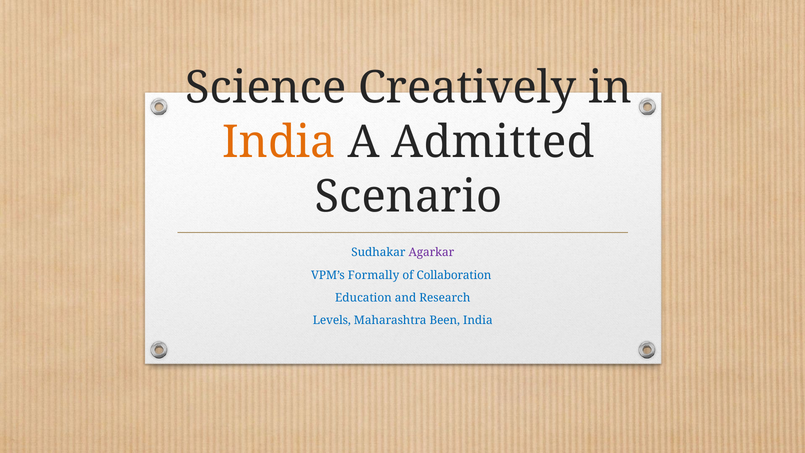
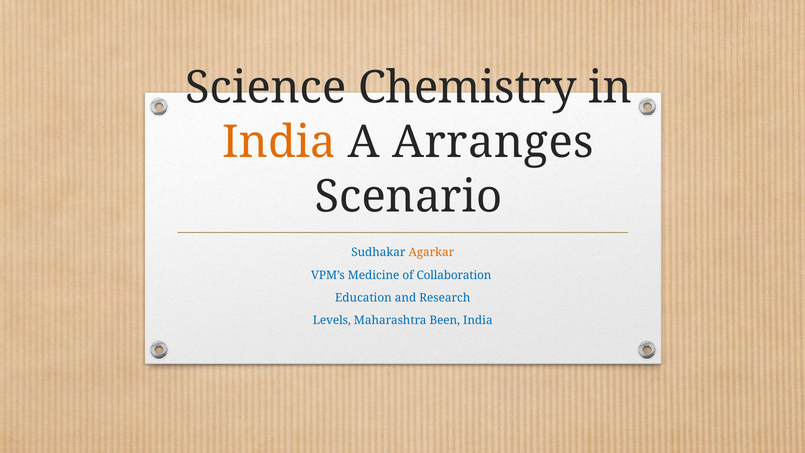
Creatively: Creatively -> Chemistry (467, 88)
Admitted: Admitted -> Arranges (493, 142)
Agarkar colour: purple -> orange (431, 252)
Formally: Formally -> Medicine (374, 275)
